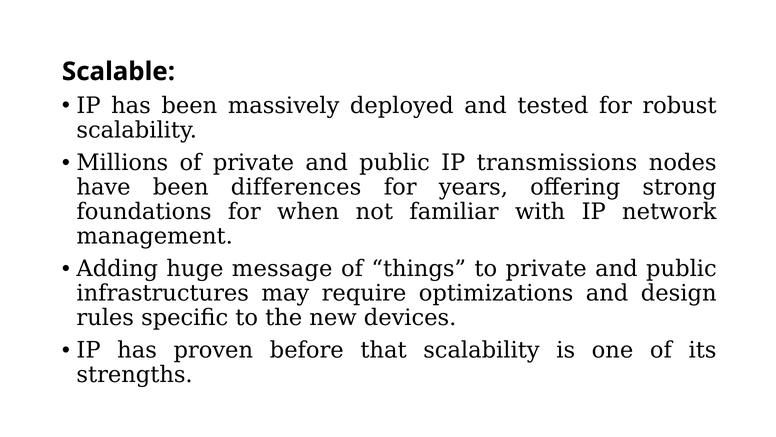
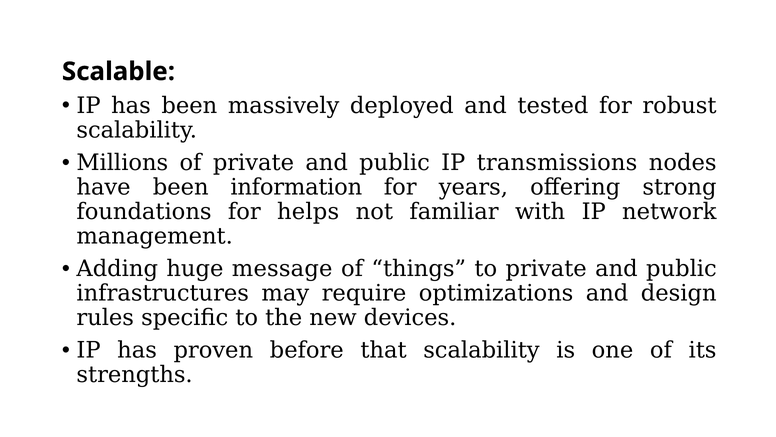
differences: differences -> information (296, 187)
when: when -> helps (308, 212)
